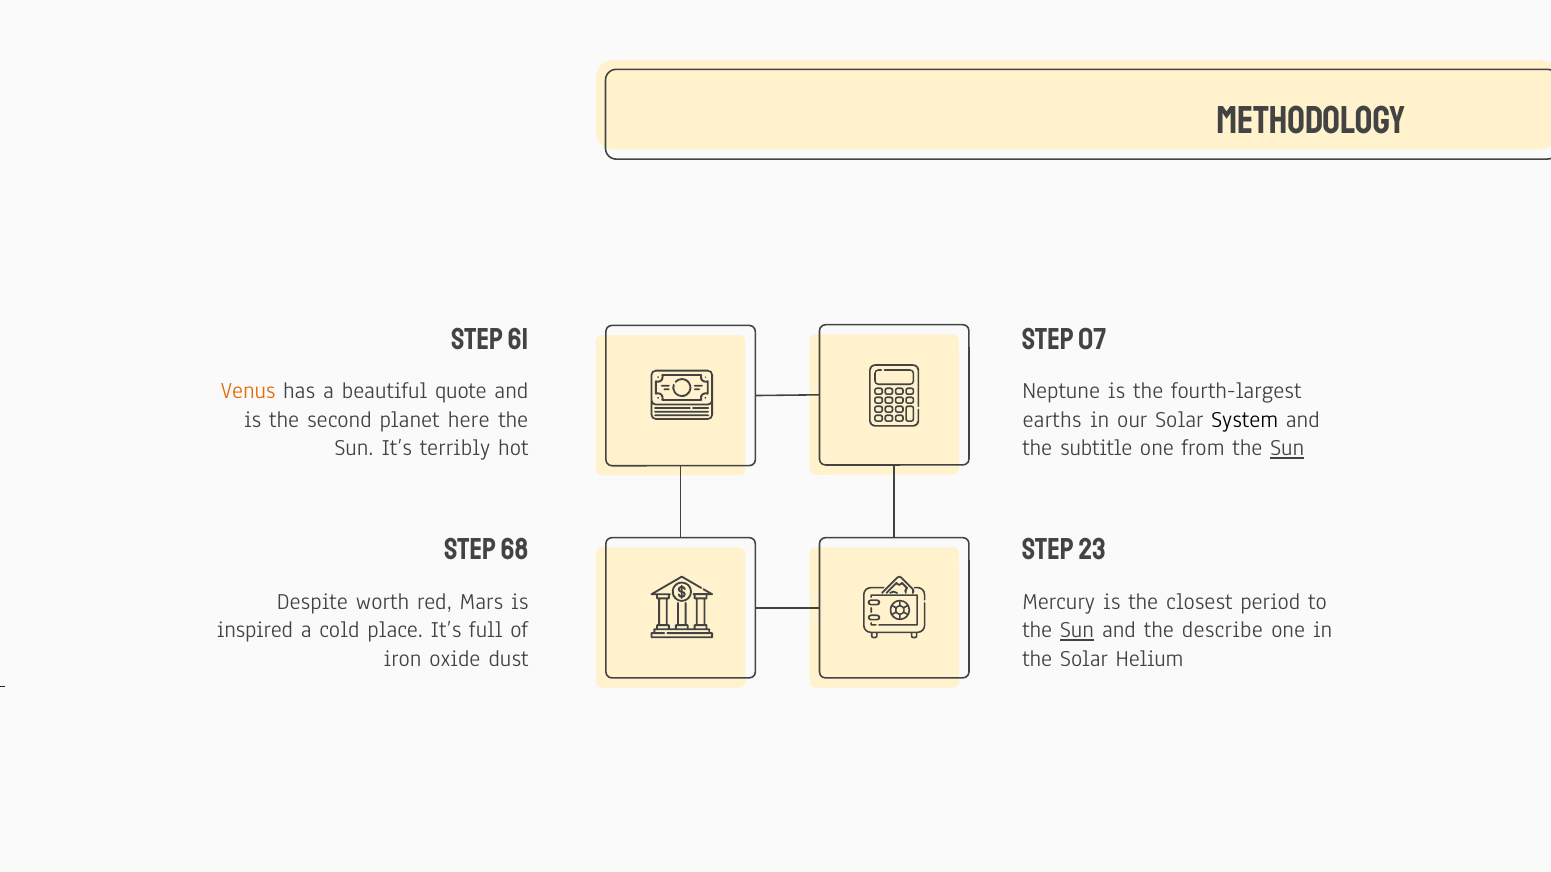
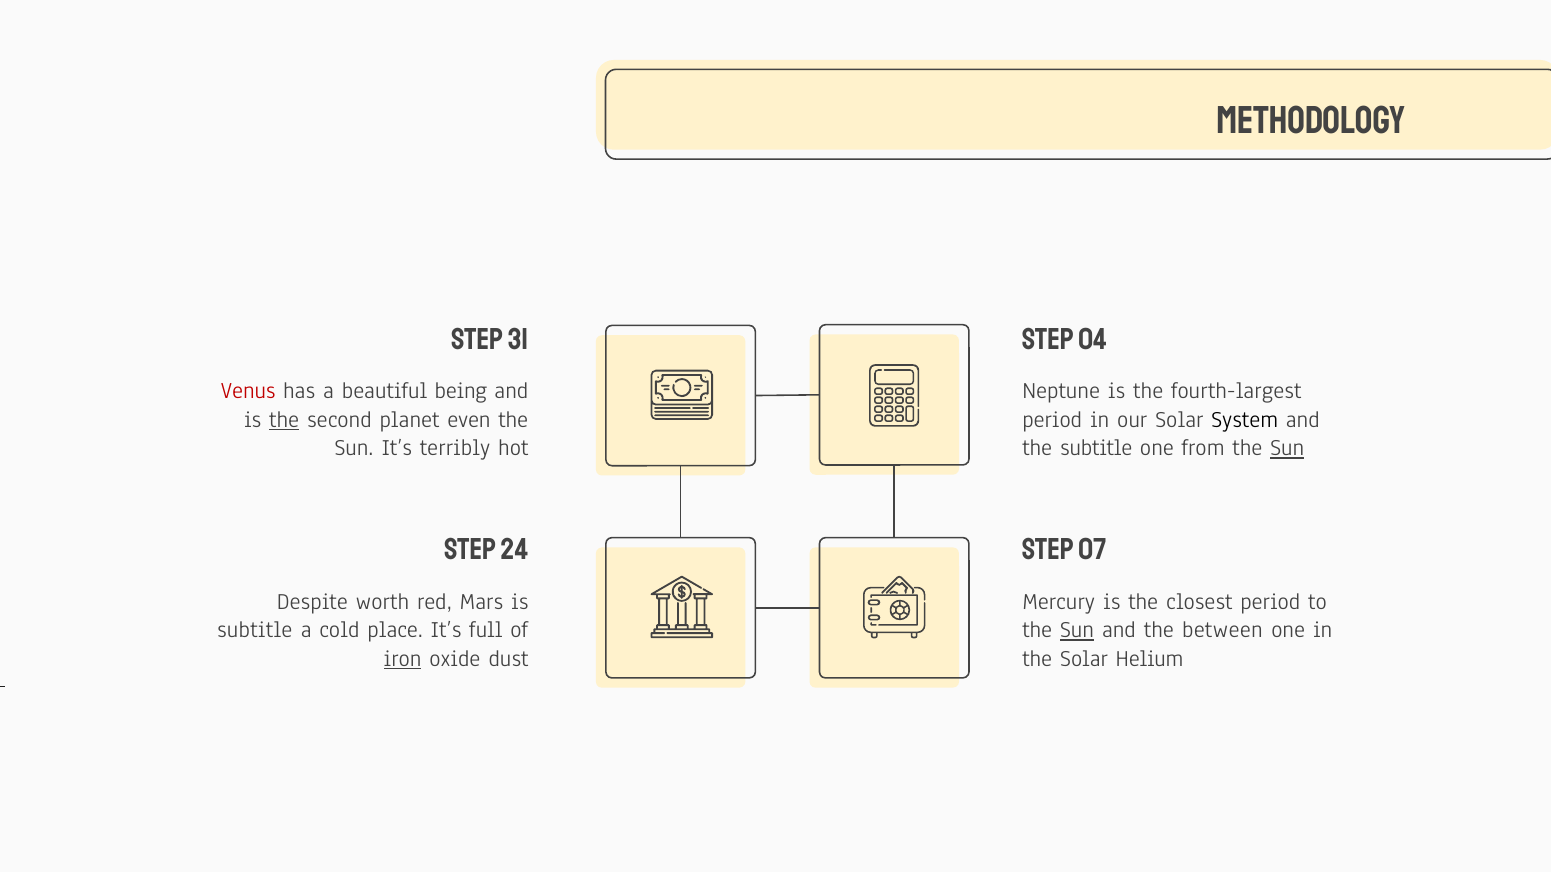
61: 61 -> 31 (518, 340)
07: 07 -> 04 (1092, 340)
Venus colour: orange -> red (248, 391)
quote: quote -> being (461, 391)
the underline: none -> present (284, 419)
here: here -> even (469, 419)
earths: earths -> period (1052, 419)
68: 68 -> 24 (515, 550)
23: 23 -> 07 (1092, 550)
inspired: inspired -> subtitle (255, 630)
describe: describe -> between (1222, 630)
iron underline: none -> present (403, 659)
